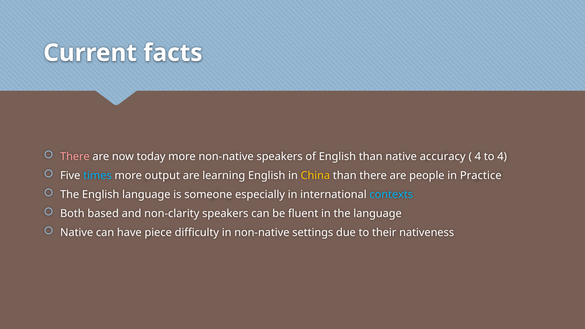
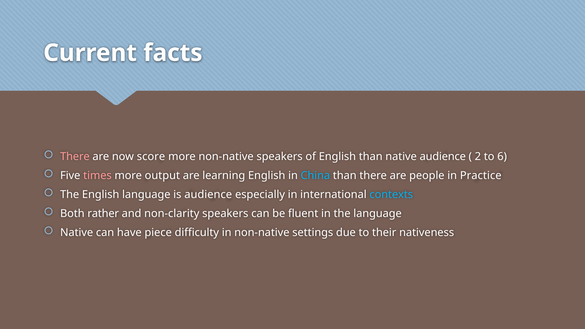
today: today -> score (151, 157)
native accuracy: accuracy -> audience (443, 157)
4: 4 -> 2 (478, 157)
to 4: 4 -> 6 (502, 157)
times colour: light blue -> pink (97, 176)
China colour: yellow -> light blue (315, 176)
is someone: someone -> audience (208, 195)
based: based -> rather (103, 214)
